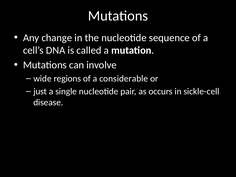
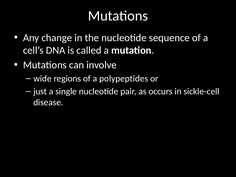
considerable: considerable -> polypeptides (124, 79)
